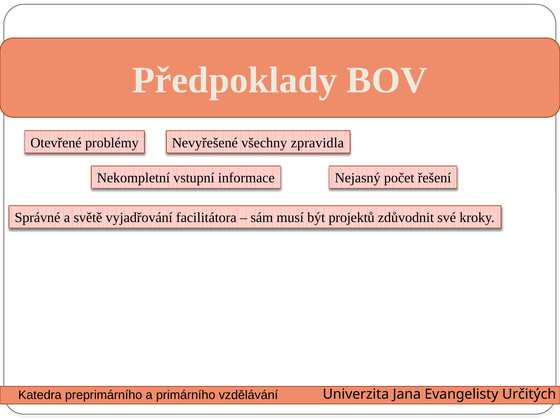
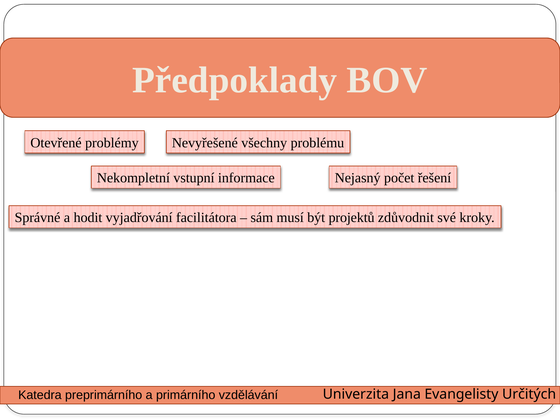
zpravidla: zpravidla -> problému (317, 143)
světě: světě -> hodit (88, 218)
